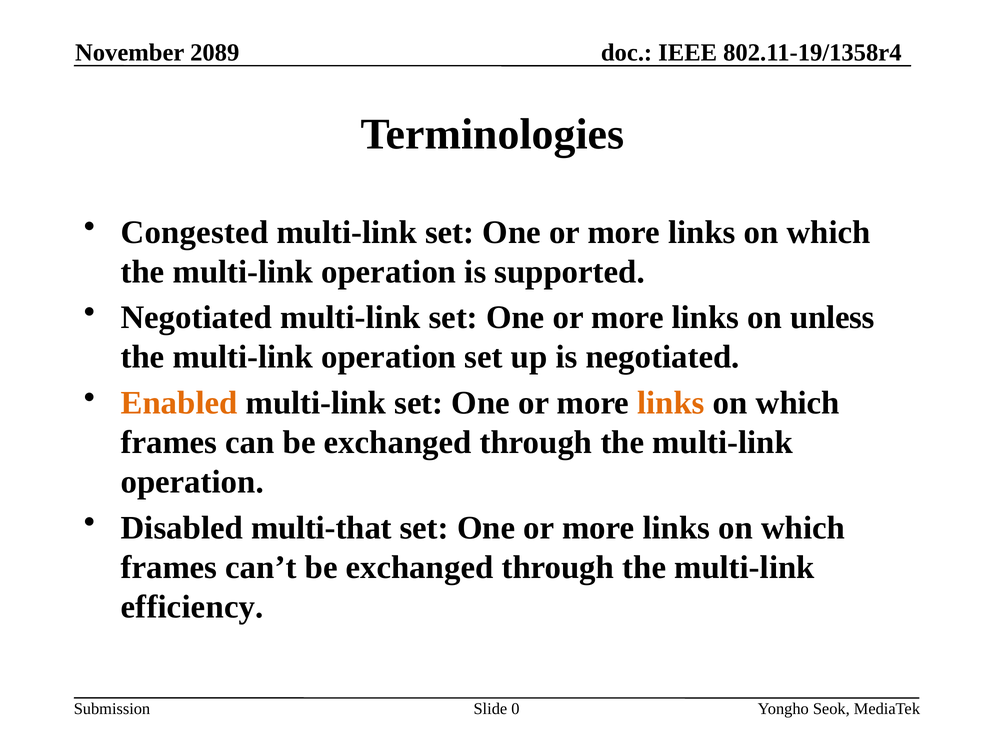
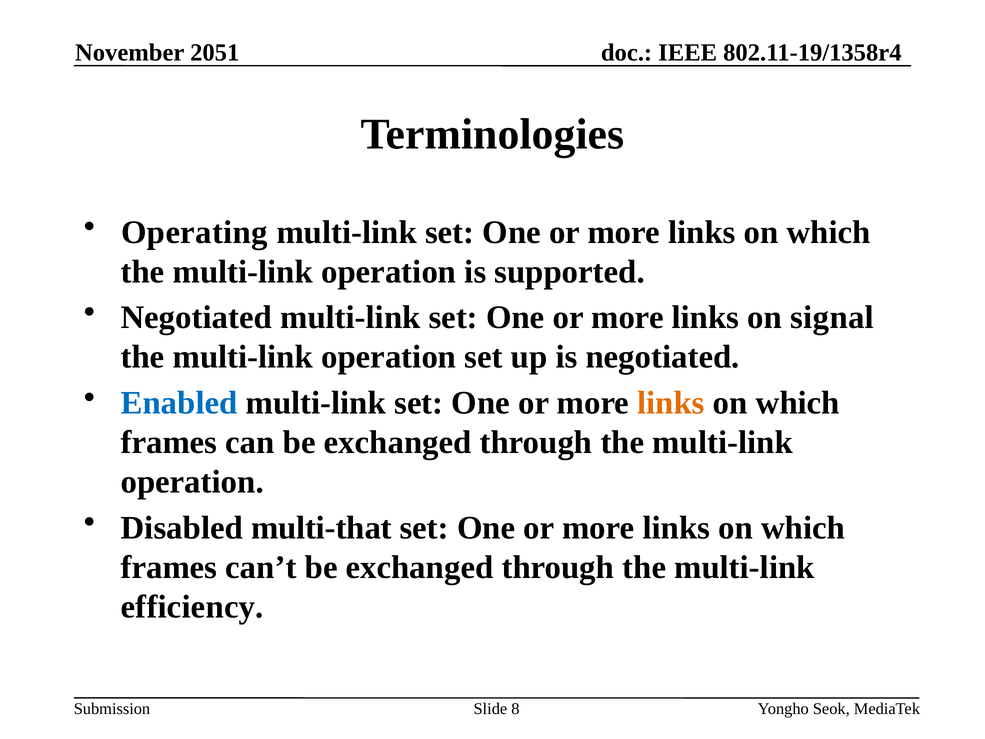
2089: 2089 -> 2051 (215, 53)
Congested: Congested -> Operating (194, 232)
unless: unless -> signal (832, 318)
Enabled colour: orange -> blue (179, 403)
0: 0 -> 8 (515, 709)
